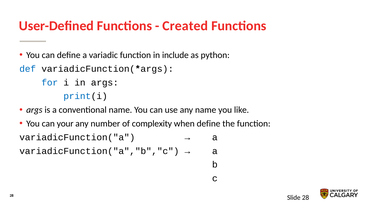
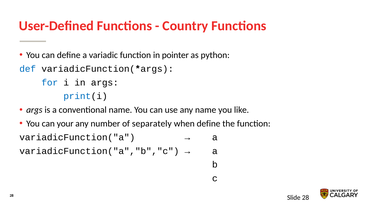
Created: Created -> Country (185, 26)
include: include -> pointer (175, 55)
complexity: complexity -> separately (152, 124)
